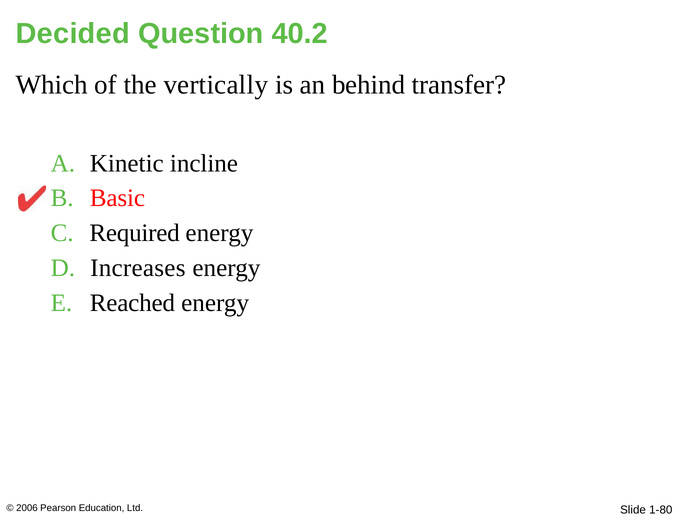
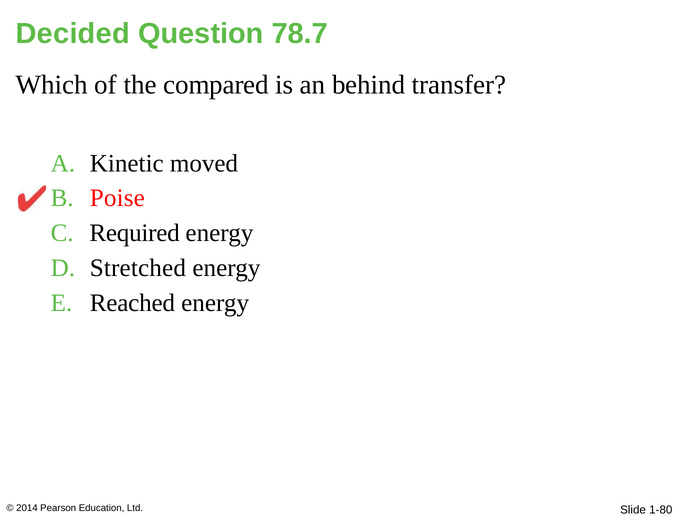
40.2: 40.2 -> 78.7 (300, 34)
vertically: vertically -> compared (216, 85)
incline: incline -> moved (204, 163)
Basic: Basic -> Poise (117, 198)
Increases: Increases -> Stretched (138, 268)
2006: 2006 -> 2014 (27, 508)
